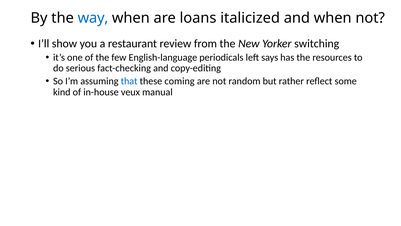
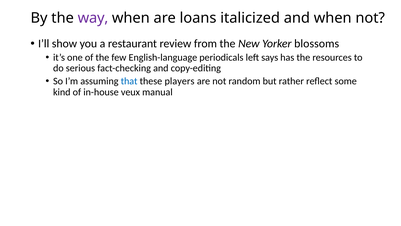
way colour: blue -> purple (93, 18)
switching: switching -> blossoms (317, 44)
coming: coming -> players (180, 81)
